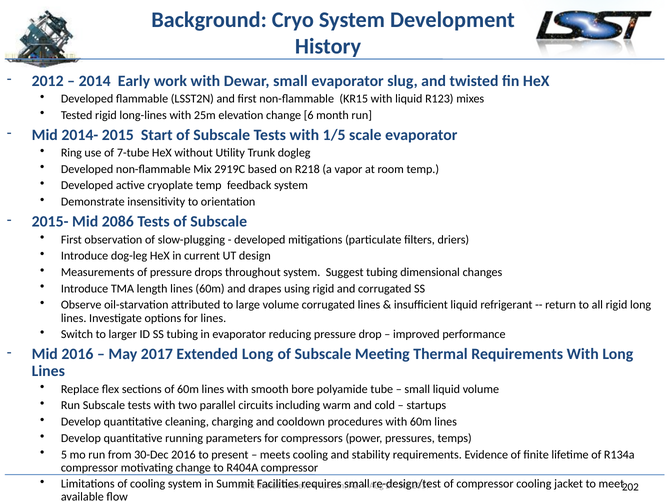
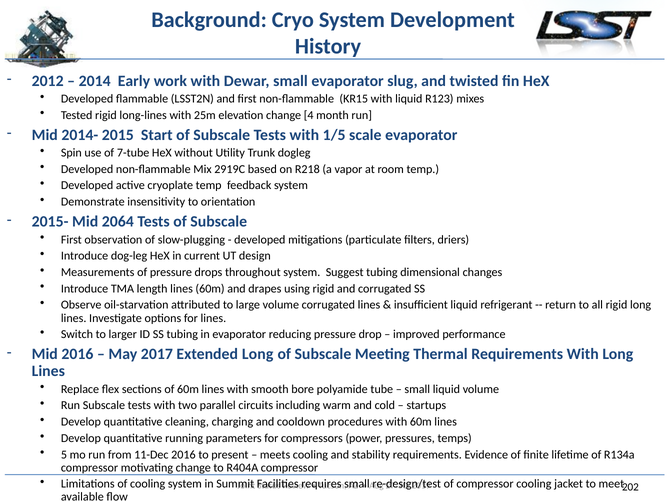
6: 6 -> 4 (309, 115)
Ring: Ring -> Spin (71, 153)
2086: 2086 -> 2064 (118, 222)
30-Dec: 30-Dec -> 11-Dec (151, 455)
